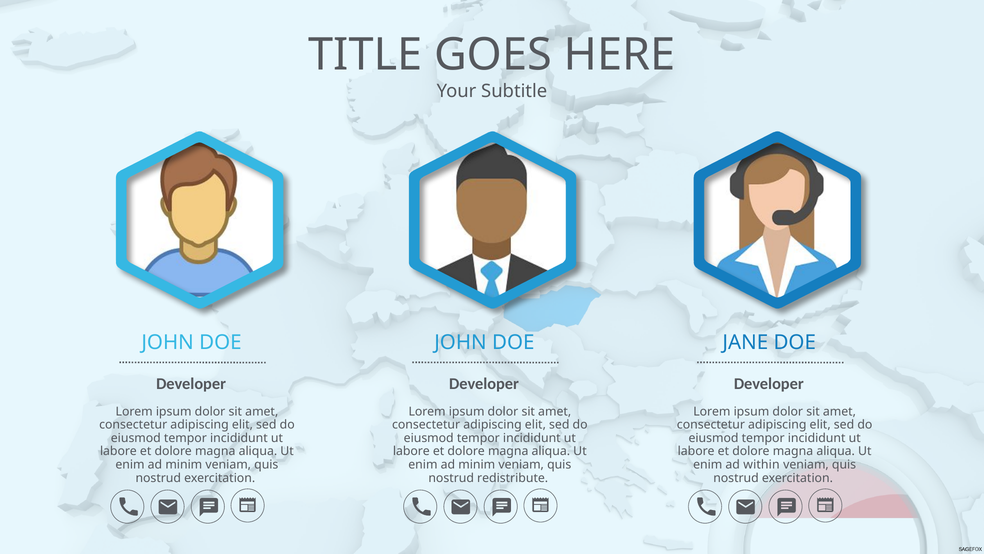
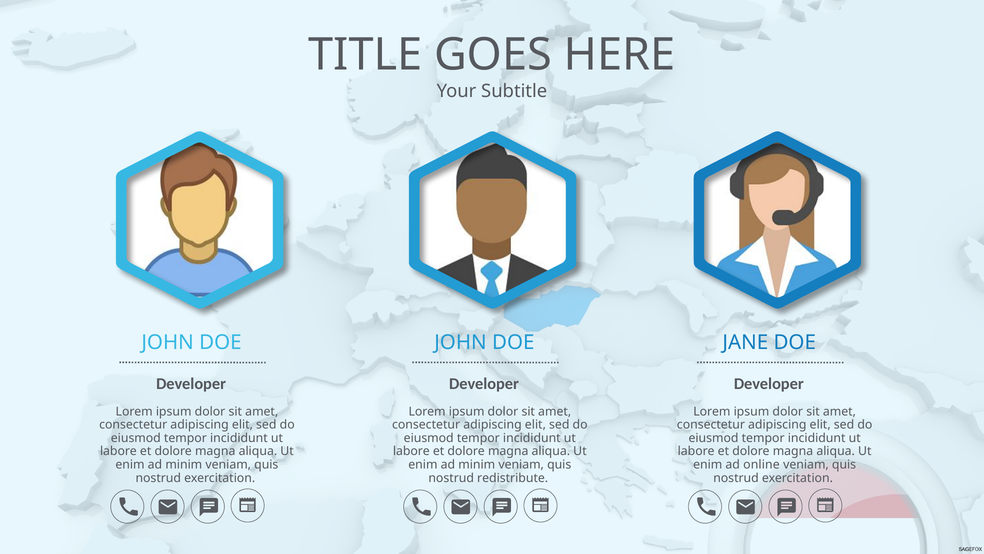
within: within -> online (761, 464)
